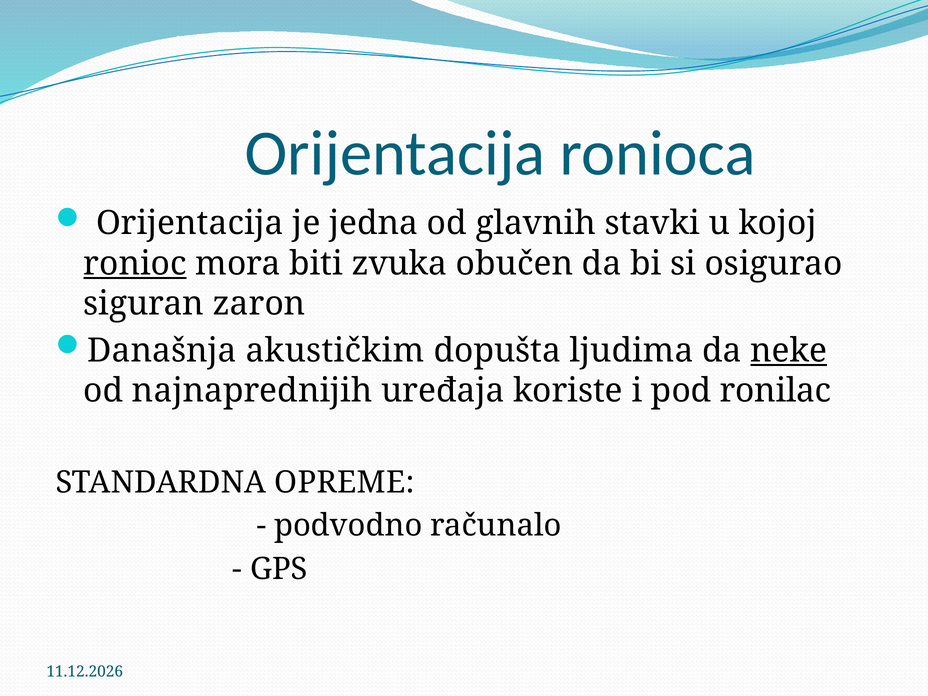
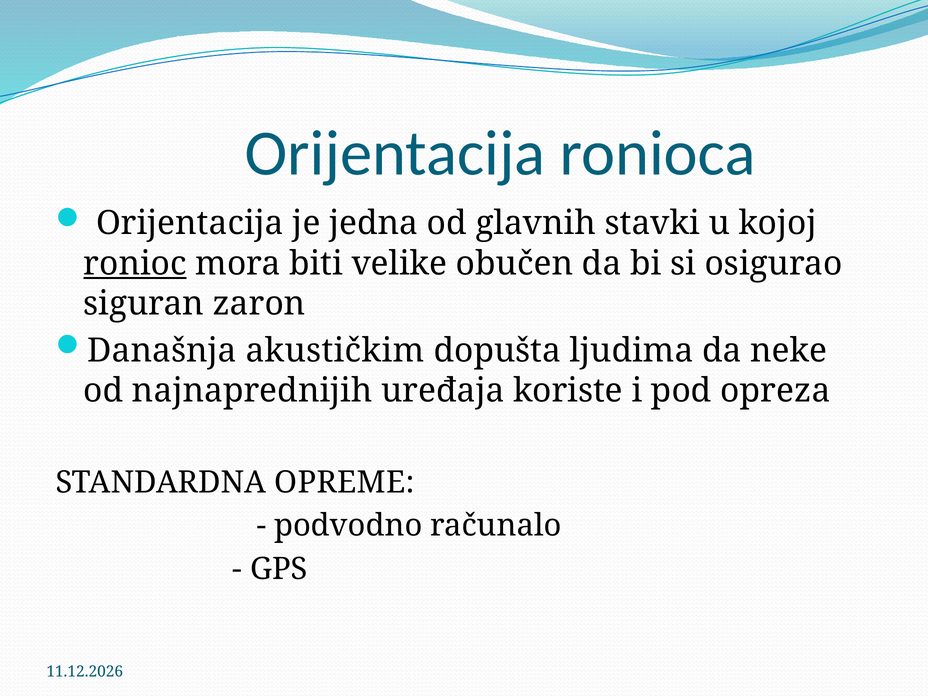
zvuka: zvuka -> velike (399, 264)
neke underline: present -> none (789, 351)
ronilac: ronilac -> opreza (775, 391)
